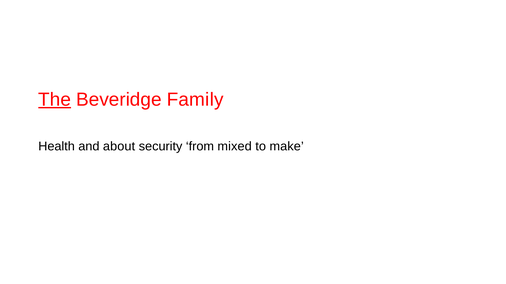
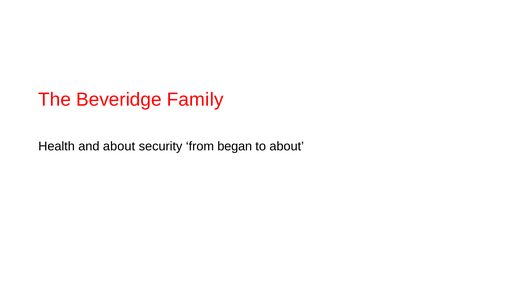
The underline: present -> none (55, 100)
mixed: mixed -> began (235, 146)
to make: make -> about (287, 146)
